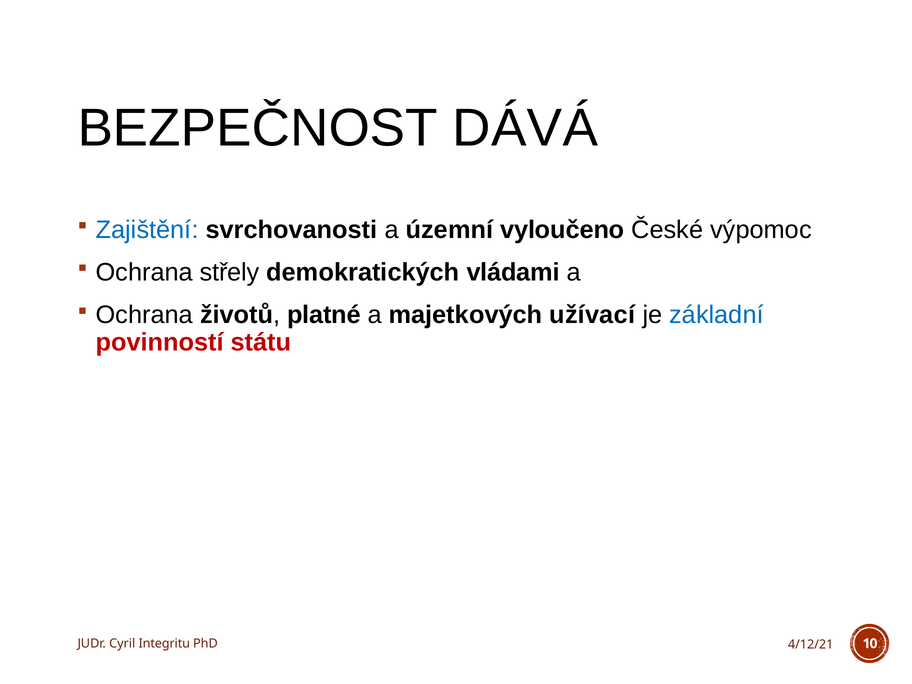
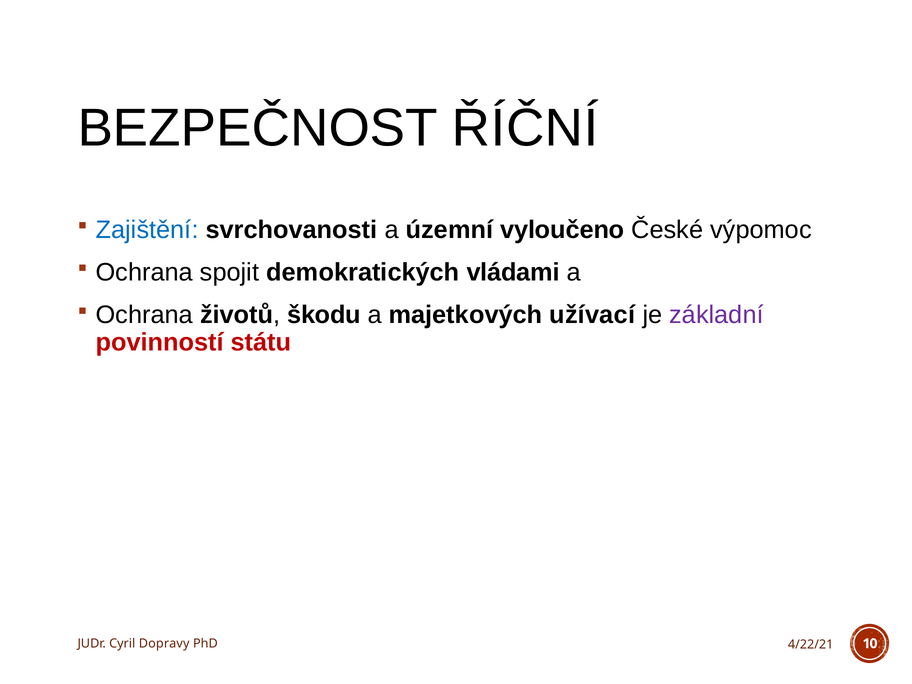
DÁVÁ: DÁVÁ -> ŘÍČNÍ (525, 128)
střely: střely -> spojit (230, 272)
platné: platné -> škodu (324, 315)
základní colour: blue -> purple (716, 315)
Integritu: Integritu -> Dopravy (164, 644)
4/12/21: 4/12/21 -> 4/22/21 (811, 645)
